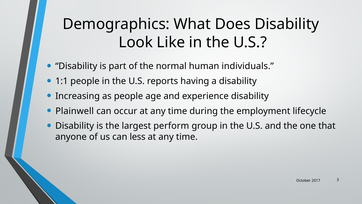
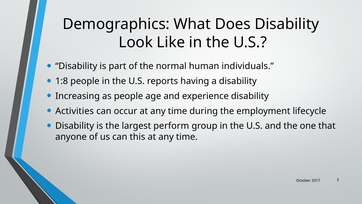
1:1: 1:1 -> 1:8 (62, 81)
Plainwell: Plainwell -> Activities (75, 111)
less: less -> this (137, 137)
